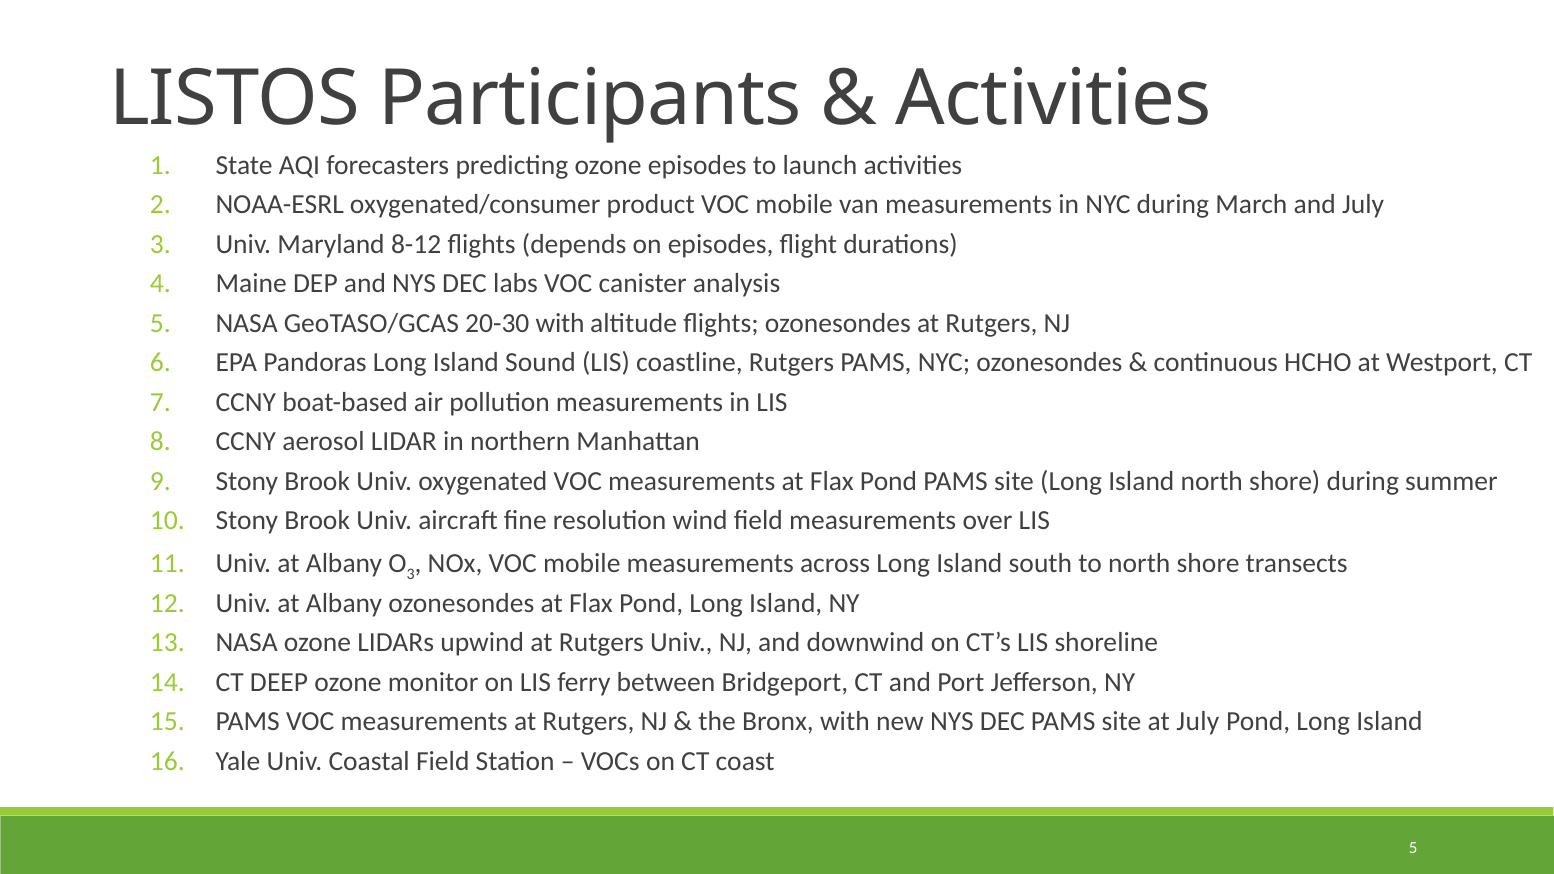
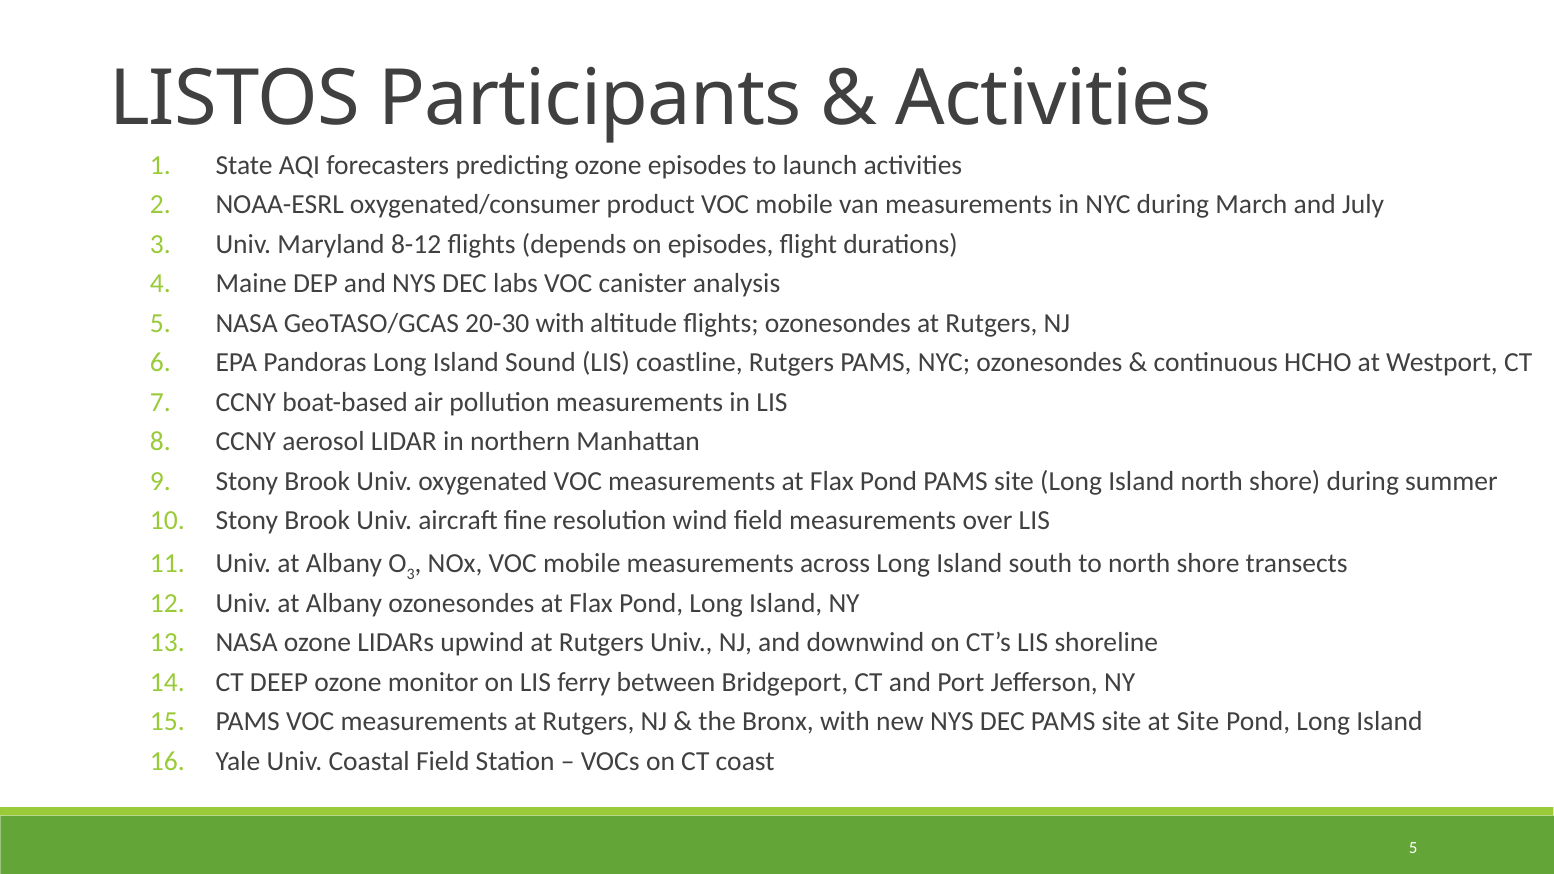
at July: July -> Site (1198, 722)
